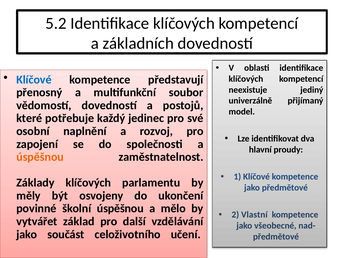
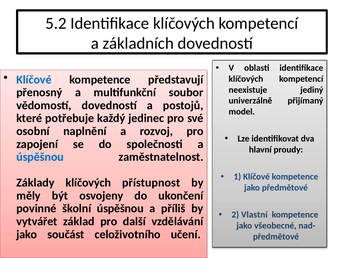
úspěšnou colour: orange -> blue (40, 157)
parlamentu: parlamentu -> přístupnost (151, 183)
mělo: mělo -> příliš (173, 209)
